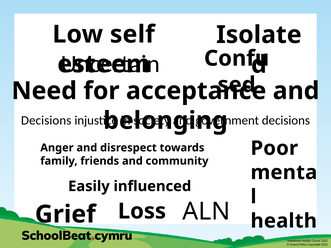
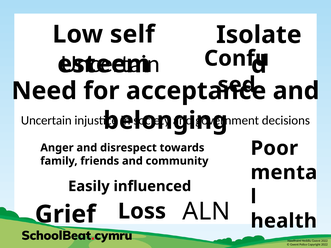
Decisions: Decisions -> Uncertain (46, 120)
